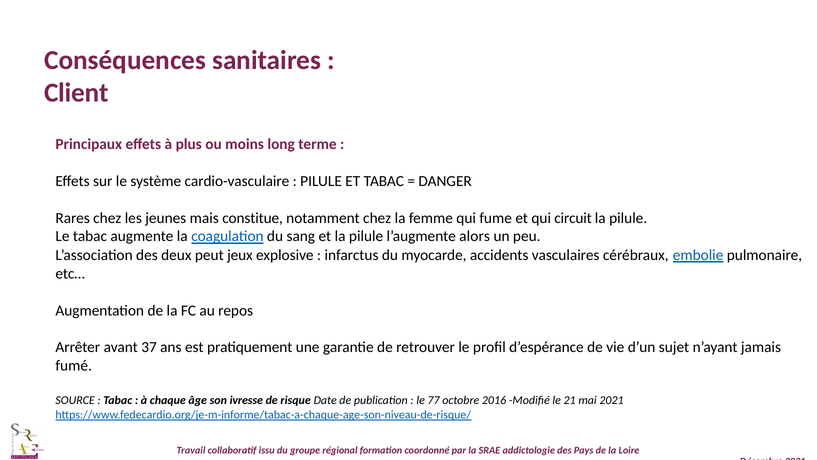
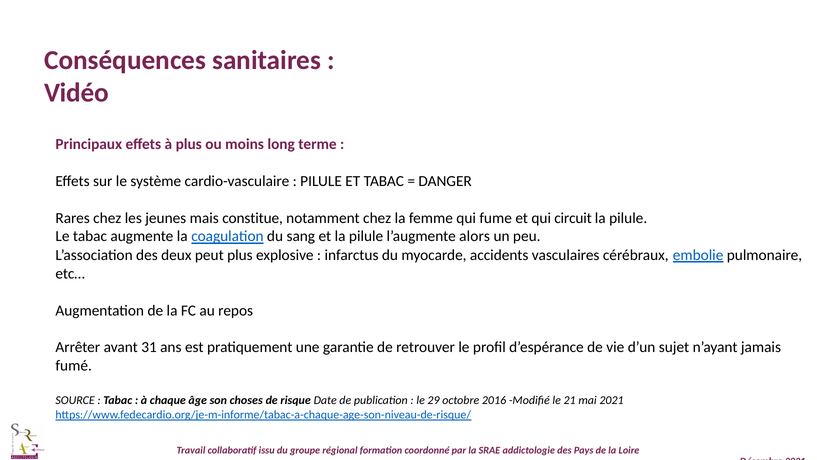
Client: Client -> Vidéo (76, 93)
peut jeux: jeux -> plus (240, 255)
37: 37 -> 31 (149, 347)
ivresse: ivresse -> choses (246, 400)
77: 77 -> 29 (434, 400)
